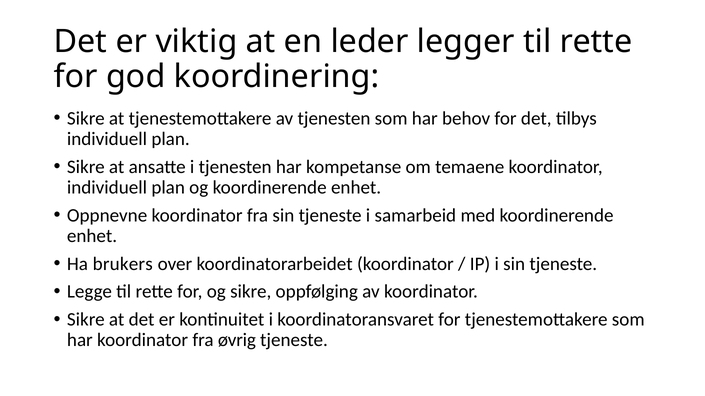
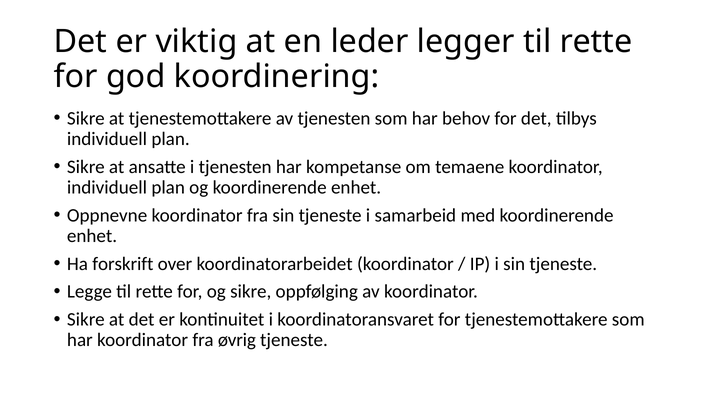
brukers: brukers -> forskrift (123, 264)
